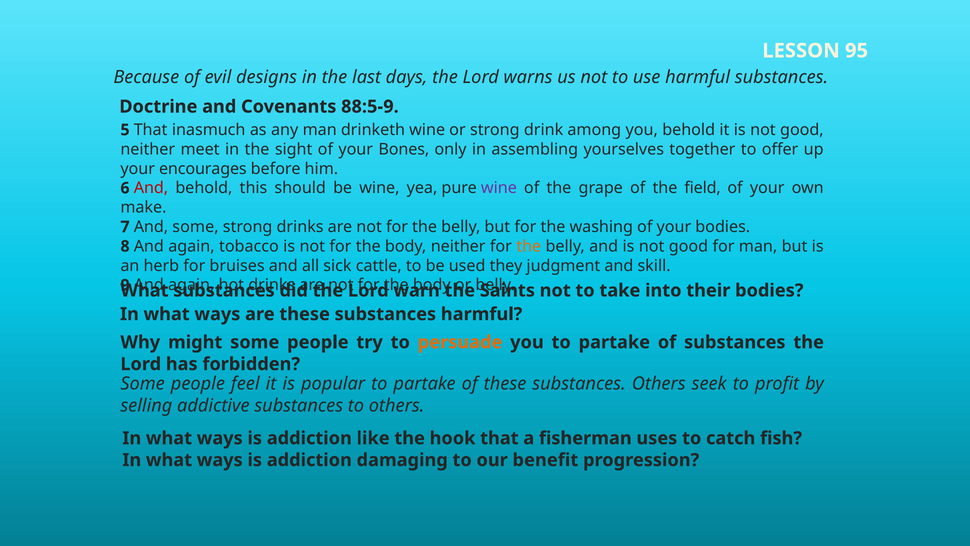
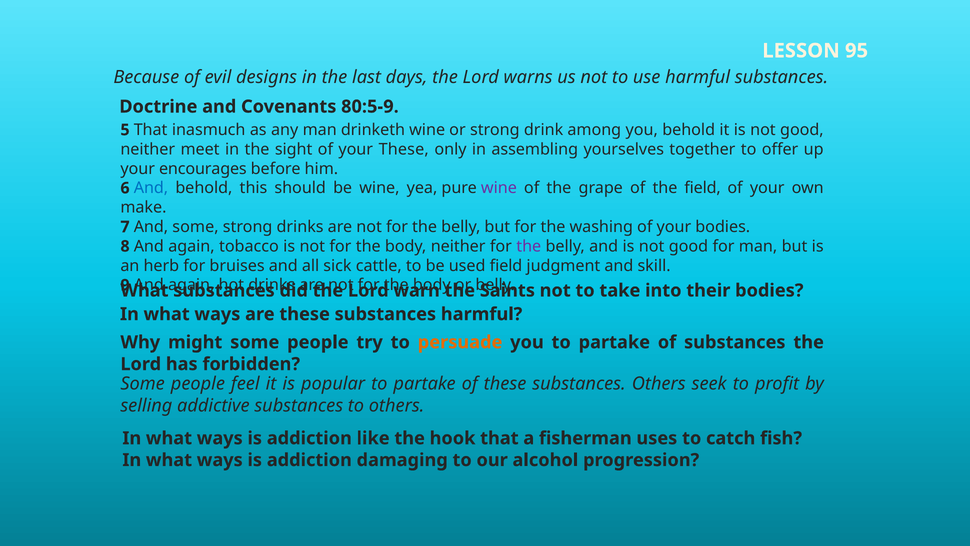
88:5-9: 88:5-9 -> 80:5-9 (370, 107)
your Bones: Bones -> These (404, 149)
And colour: red -> blue (151, 188)
the colour: orange -> purple (529, 246)
used they: they -> field (506, 266)
benefit: benefit -> alcohol (545, 460)
